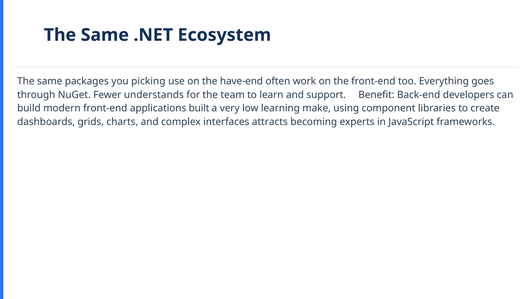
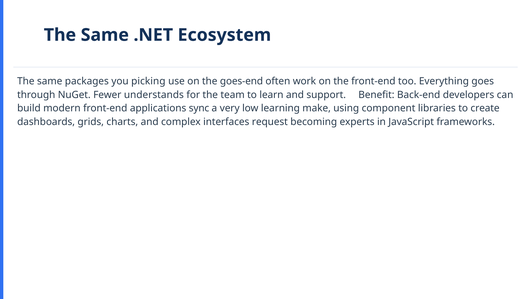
have-end: have-end -> goes-end (241, 81)
built: built -> sync (199, 108)
attracts: attracts -> request (270, 122)
